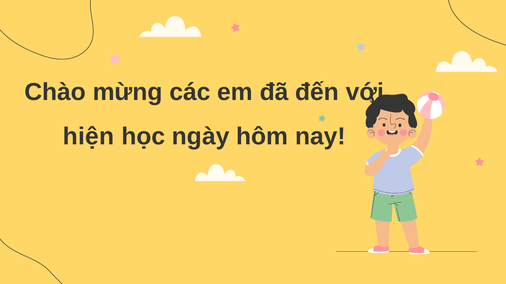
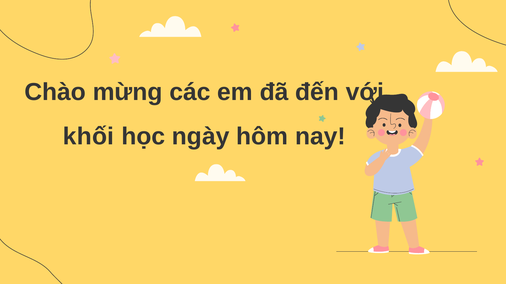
hiện: hiện -> khối (88, 137)
